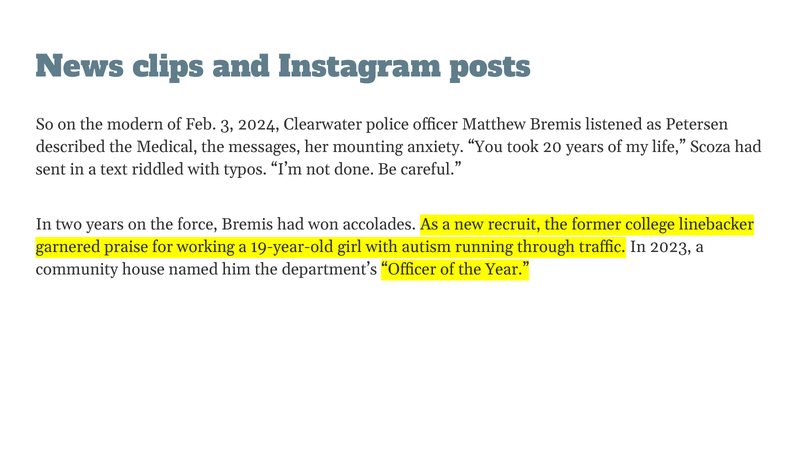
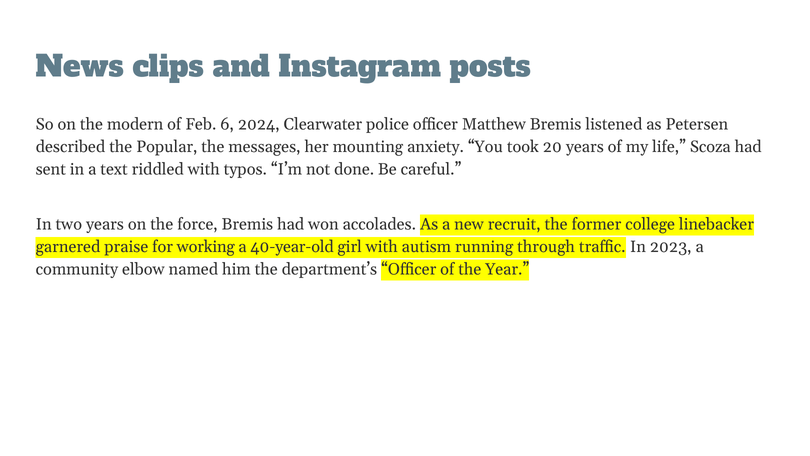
3: 3 -> 6 (227, 124)
Medical: Medical -> Popular (167, 147)
19-year-old: 19-year-old -> 40-year-old (292, 247)
house: house -> elbow (143, 269)
